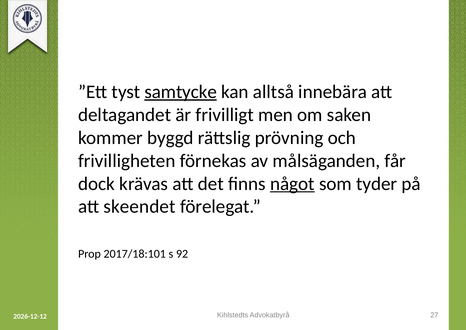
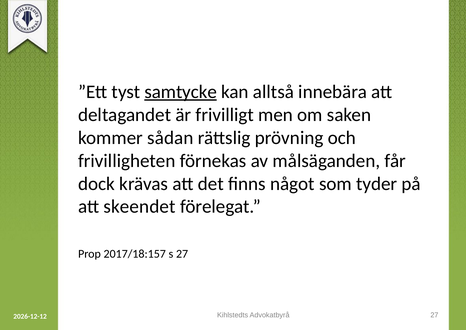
byggd: byggd -> sådan (170, 138)
något underline: present -> none (292, 184)
2017/18:101: 2017/18:101 -> 2017/18:157 (135, 254)
s 92: 92 -> 27 (182, 254)
